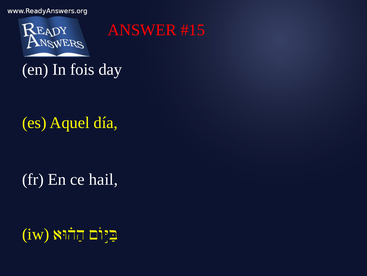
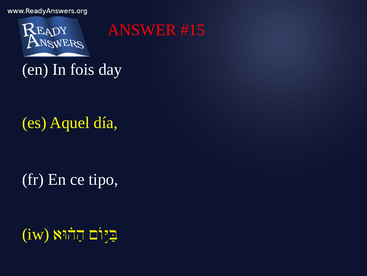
hail: hail -> tipo (103, 179)
